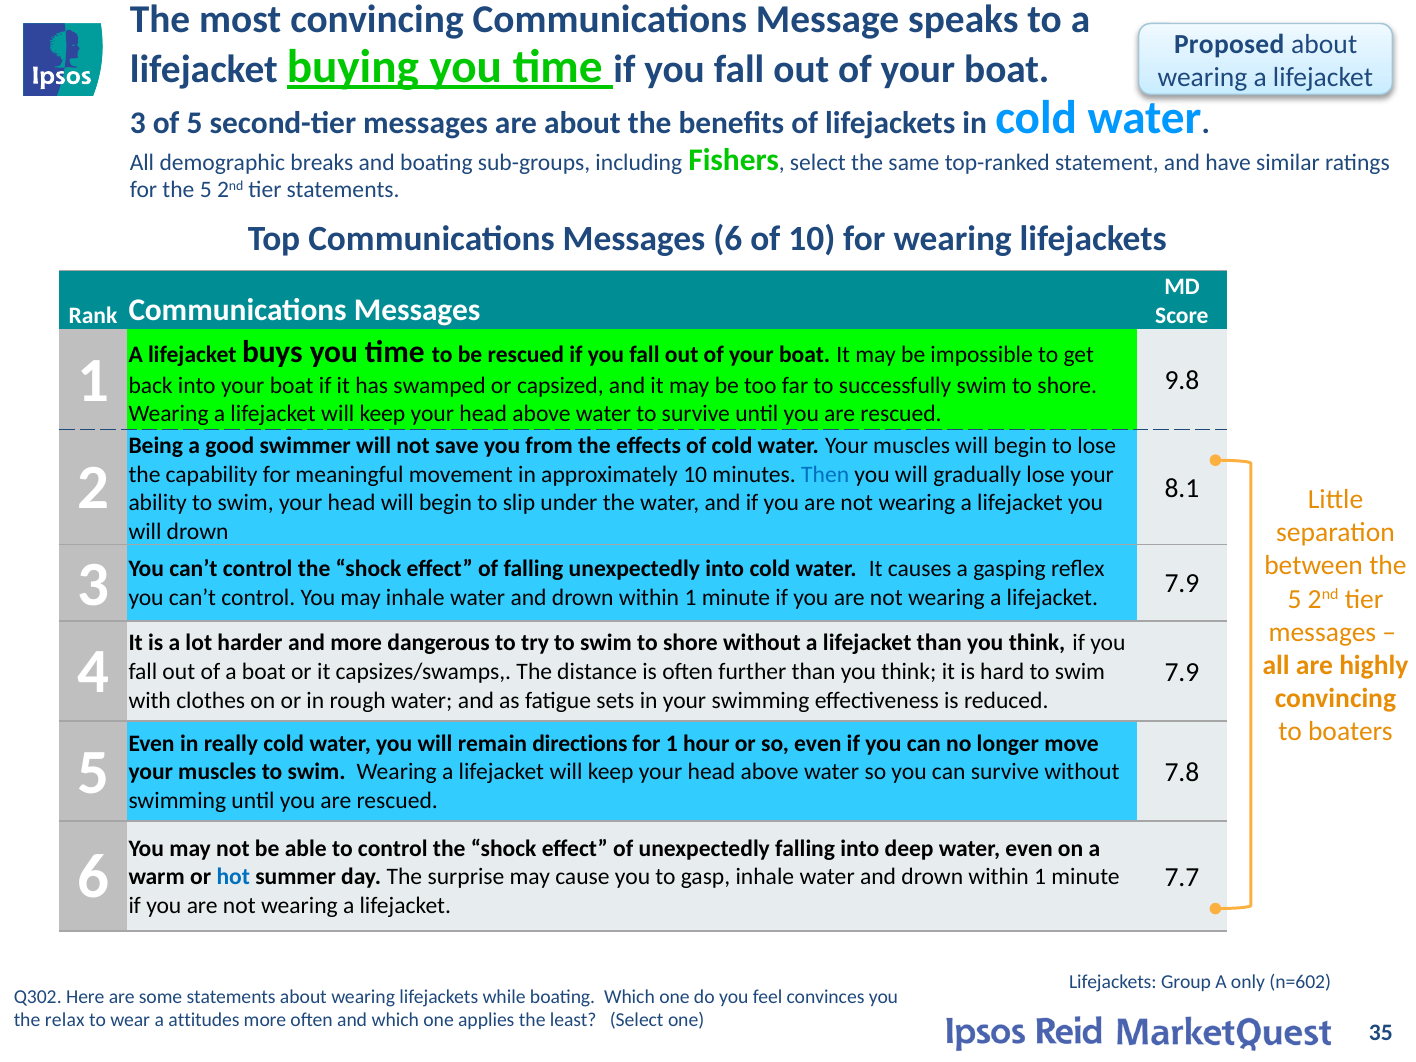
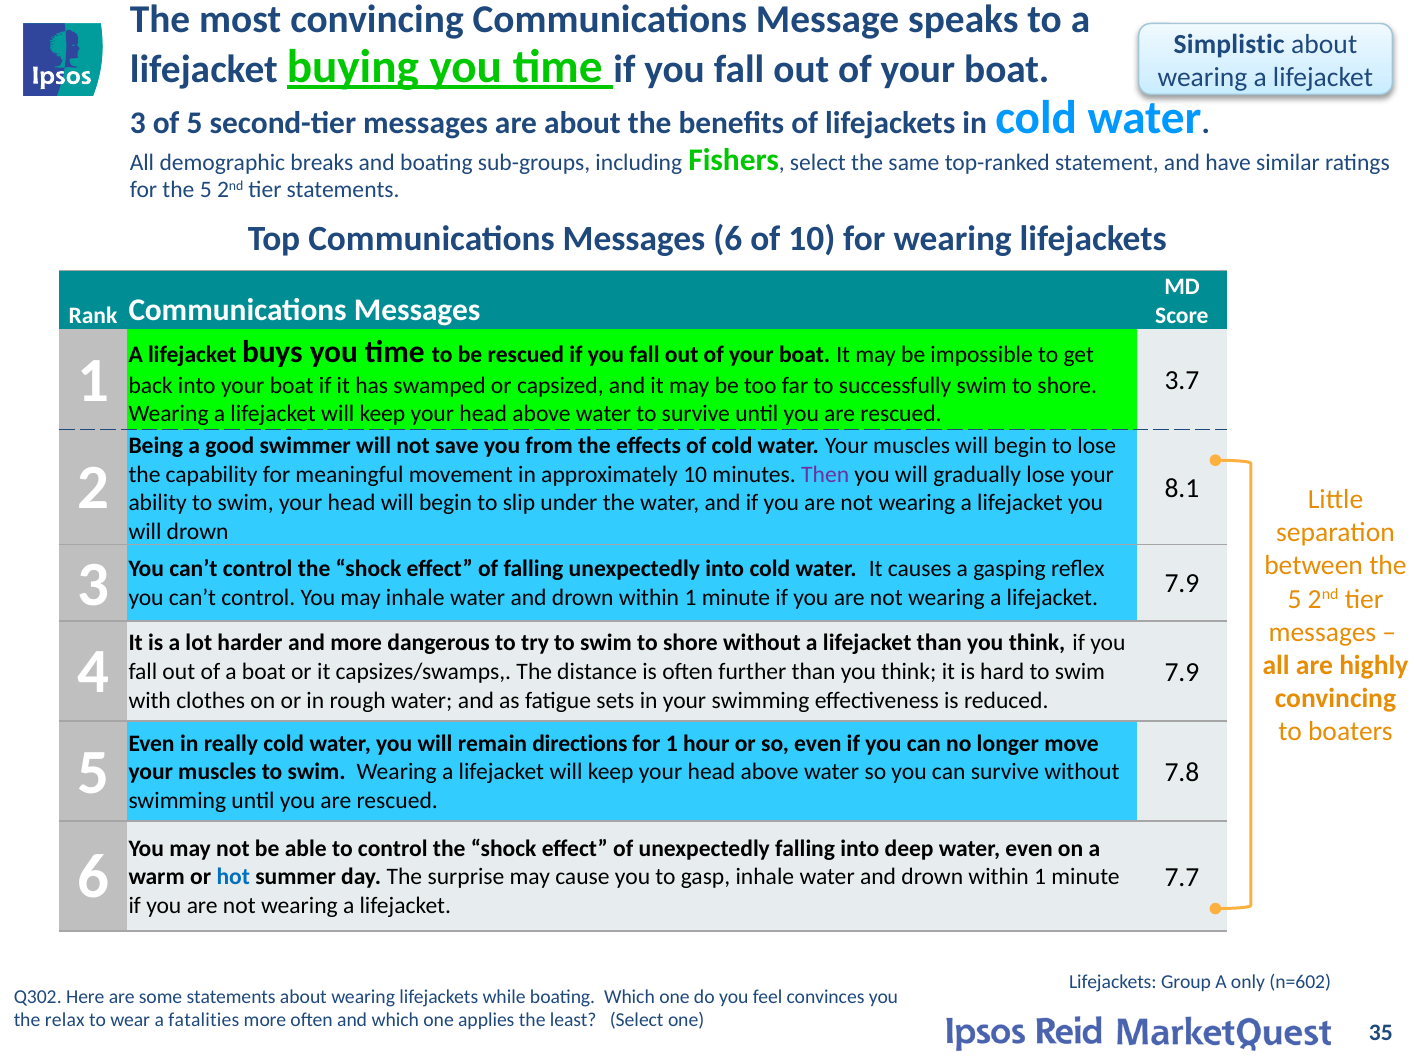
Proposed: Proposed -> Simplistic (1229, 44)
9.8: 9.8 -> 3.7 (1182, 381)
Then colour: blue -> purple (825, 474)
attitudes: attitudes -> fatalities (204, 1020)
